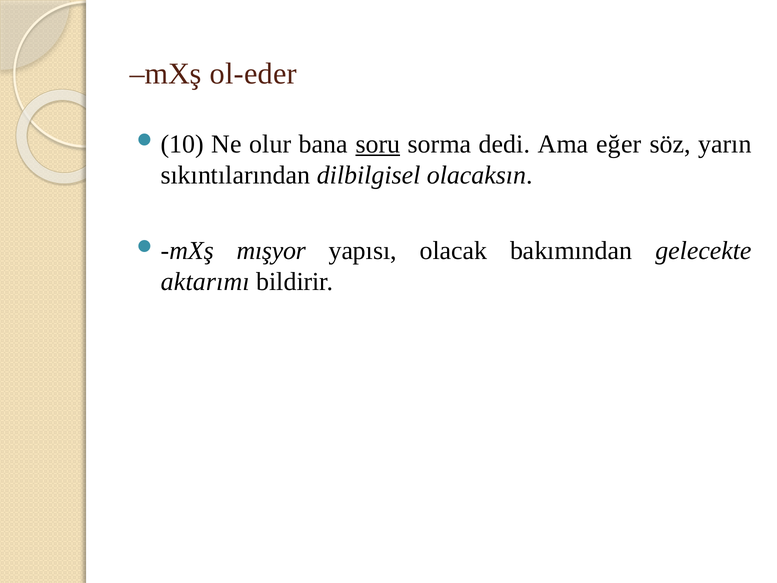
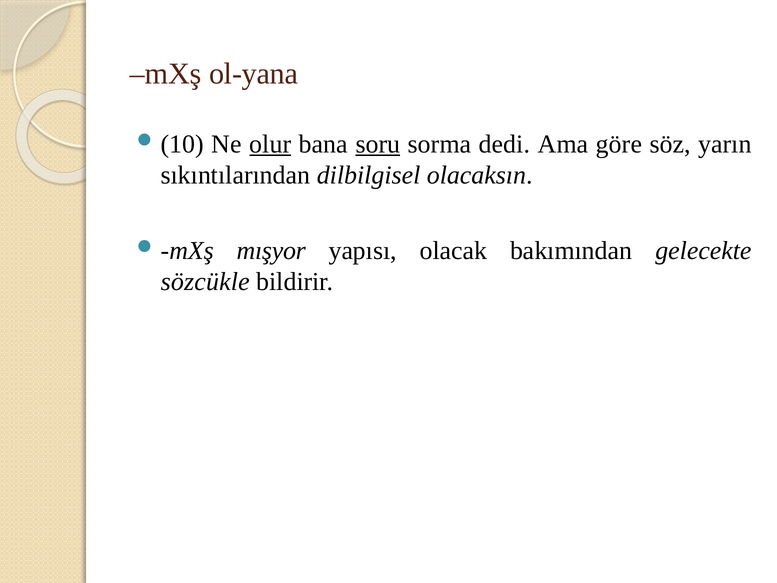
ol-eder: ol-eder -> ol-yana (254, 74)
olur underline: none -> present (270, 144)
eğer: eğer -> göre (619, 144)
aktarımı: aktarımı -> sözcükle (205, 282)
